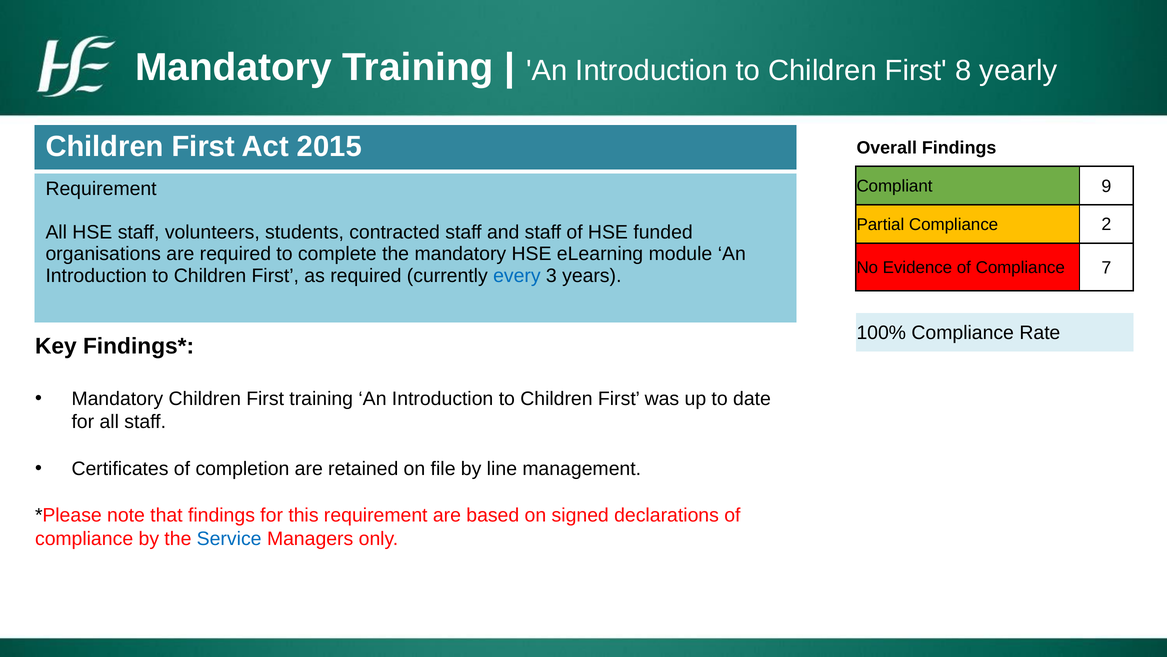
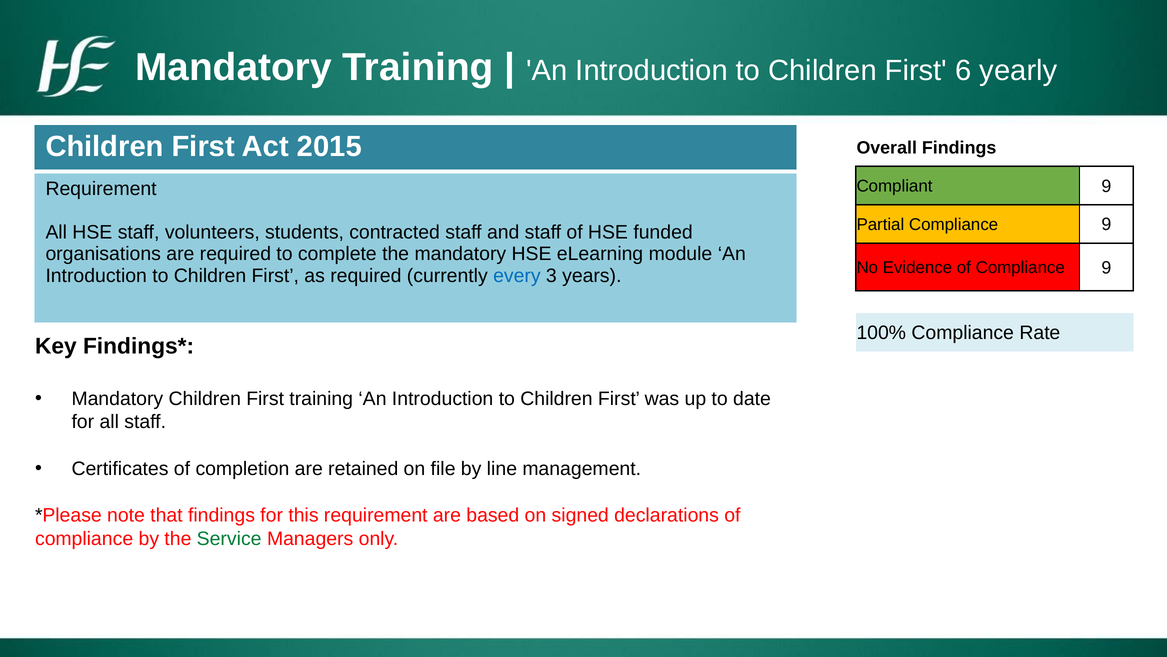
8: 8 -> 6 (963, 71)
Partial Compliance 2: 2 -> 9 (1106, 224)
of Compliance 7: 7 -> 9 (1106, 267)
Service colour: blue -> green (229, 538)
